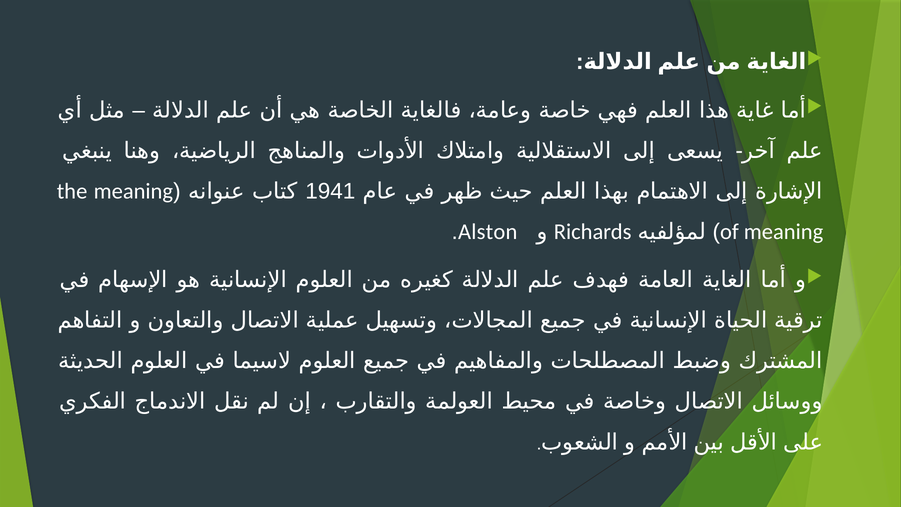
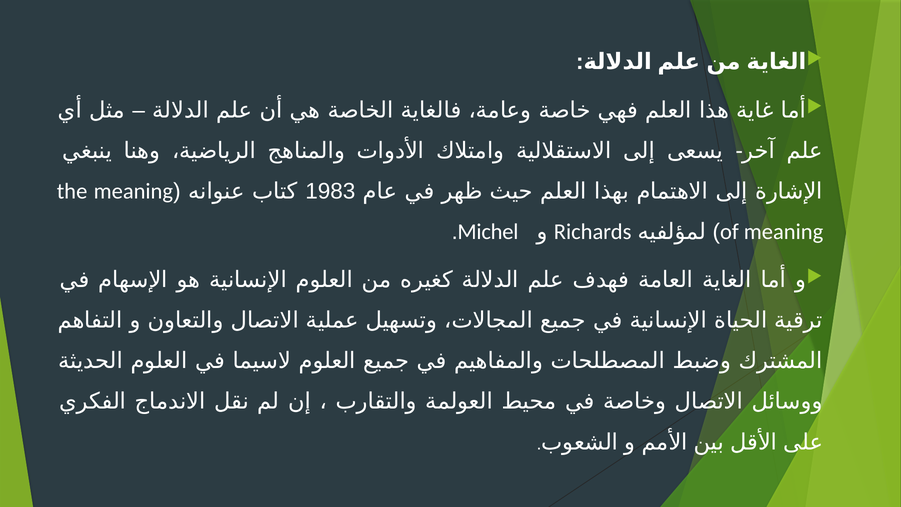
1941: 1941 -> 1983 (330, 191)
Alston: Alston -> Michel (488, 232)
